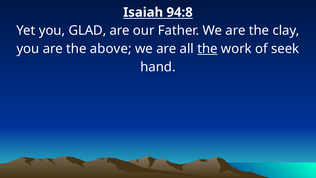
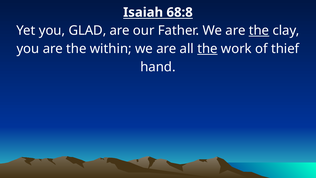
94:8: 94:8 -> 68:8 (180, 12)
the underline: none -> present (259, 30)
above: above -> within (111, 49)
seek: seek -> thief (285, 49)
